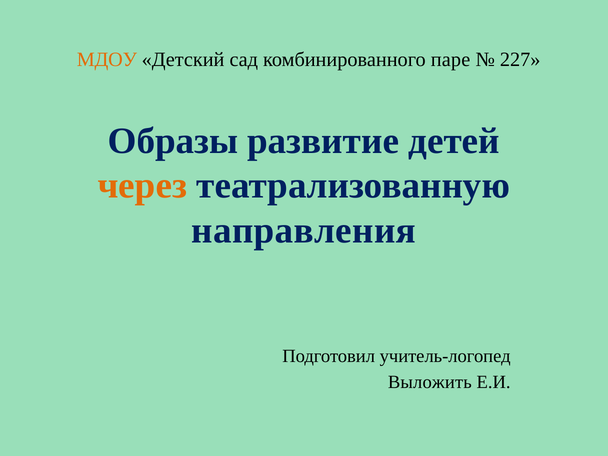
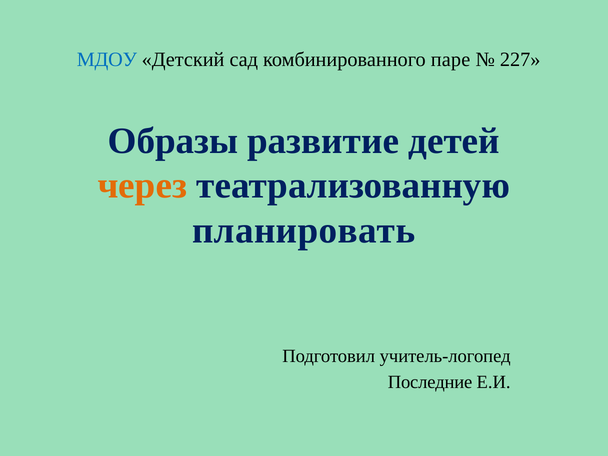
МДОУ colour: orange -> blue (107, 59)
направления: направления -> планировать (304, 230)
Выложить: Выложить -> Последние (430, 382)
